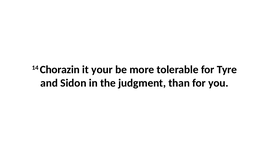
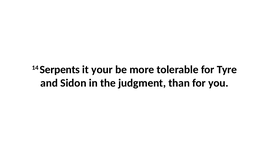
Chorazin: Chorazin -> Serpents (60, 70)
